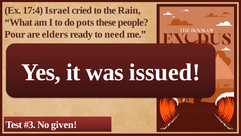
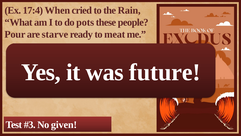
Israel: Israel -> When (57, 10)
elders: elders -> starve (55, 34)
need: need -> meat (115, 34)
issued: issued -> future (165, 72)
